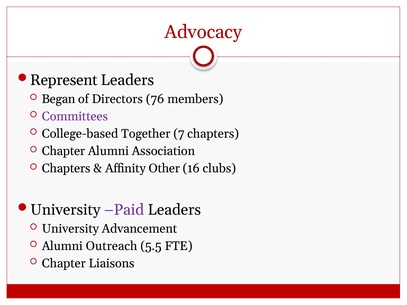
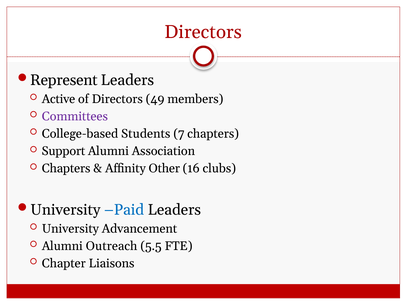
Advocacy: Advocacy -> Directors (203, 32)
Began: Began -> Active (59, 99)
76: 76 -> 49 (155, 99)
Together: Together -> Students (146, 134)
Chapter: Chapter -> Support (63, 151)
Paid colour: purple -> blue (124, 210)
